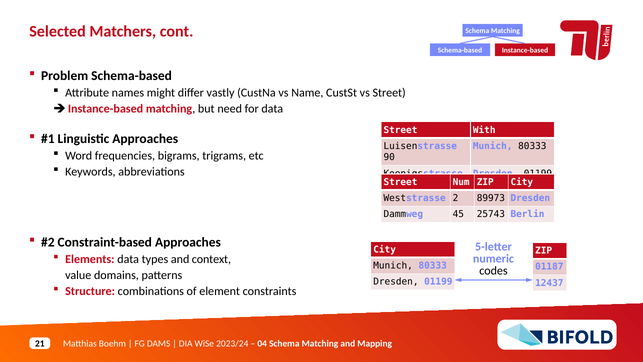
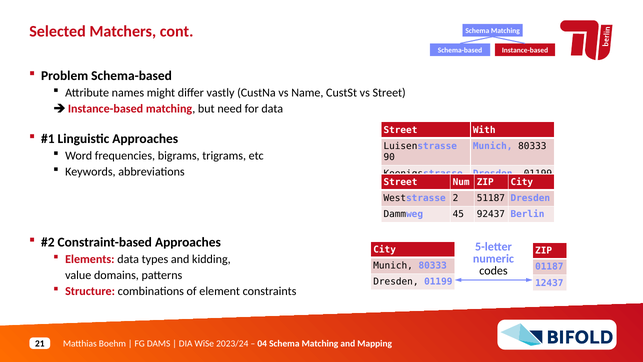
89973: 89973 -> 51187 (491, 198)
25743: 25743 -> 92437 (491, 214)
context: context -> kidding (211, 259)
